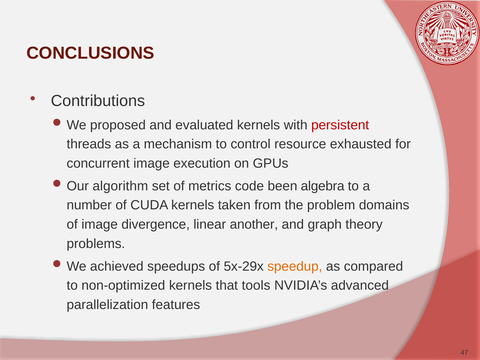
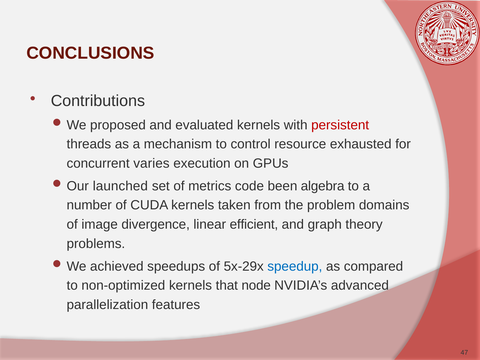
concurrent image: image -> varies (151, 163)
algorithm: algorithm -> launched (120, 186)
another: another -> efficient (254, 224)
speedup colour: orange -> blue (295, 266)
tools: tools -> node (256, 286)
